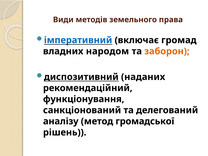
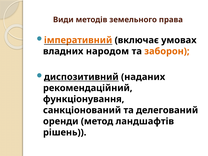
імперативний colour: blue -> orange (78, 40)
громад: громад -> умовах (179, 40)
аналізу: аналізу -> оренди (61, 121)
громадської: громадської -> ландшафтів (145, 121)
